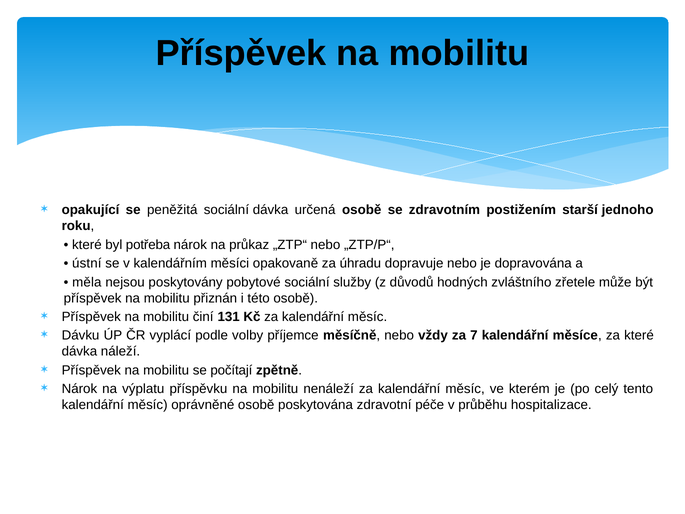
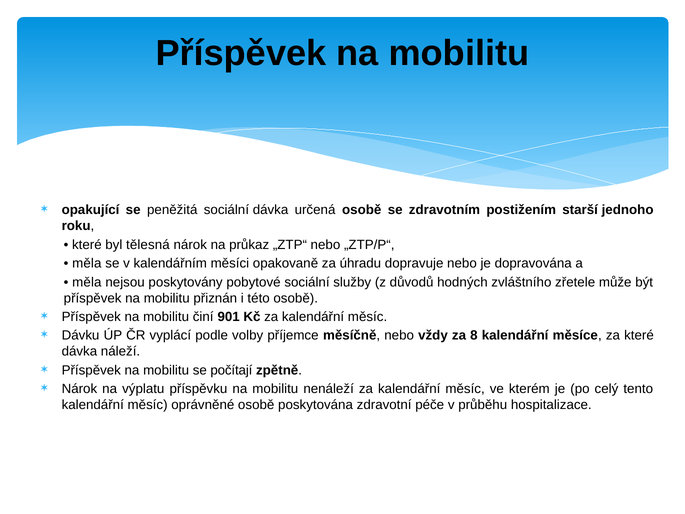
potřeba: potřeba -> tělesná (148, 245)
ústní: ústní -> měla (87, 263)
131: 131 -> 901 (229, 317)
7: 7 -> 8 (474, 335)
